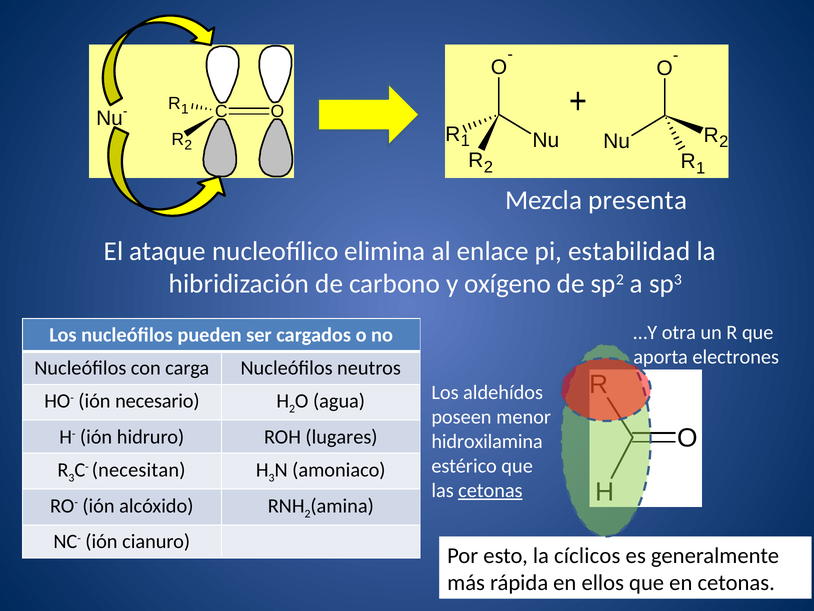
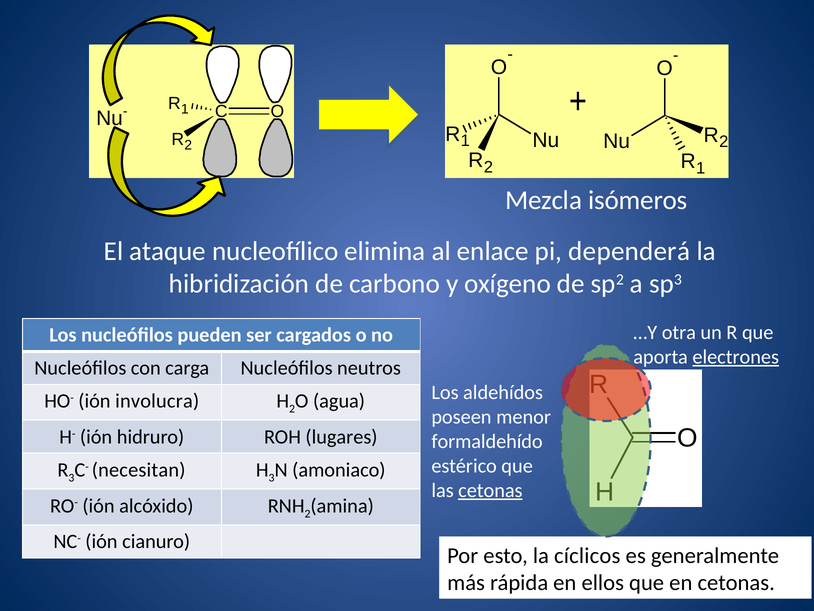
presenta: presenta -> isómeros (638, 200)
estabilidad: estabilidad -> dependerá (629, 251)
electrones underline: none -> present (736, 357)
necesario: necesario -> involucra (157, 401)
hidroxilamina: hidroxilamina -> formaldehído (487, 441)
